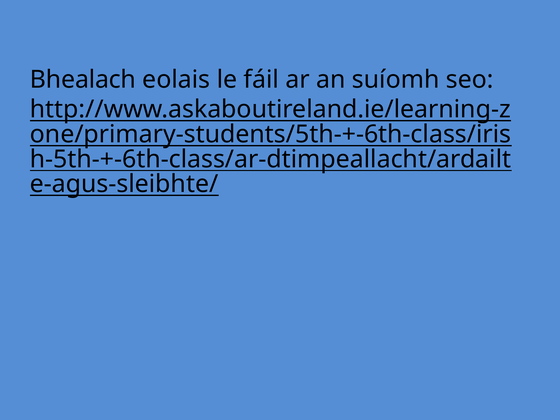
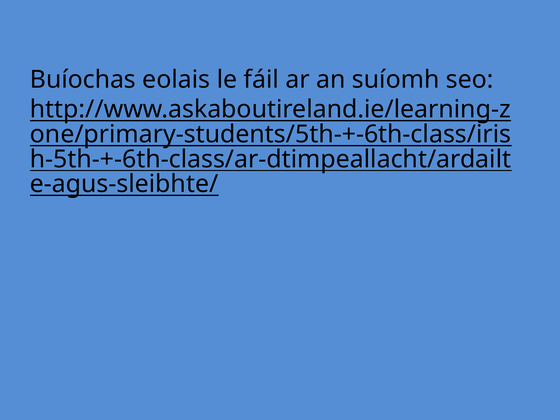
Bhealach: Bhealach -> Buíochas (83, 79)
